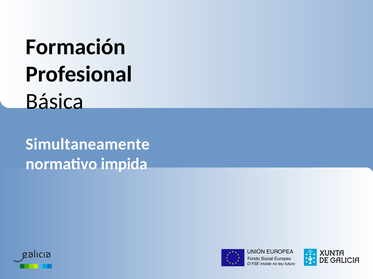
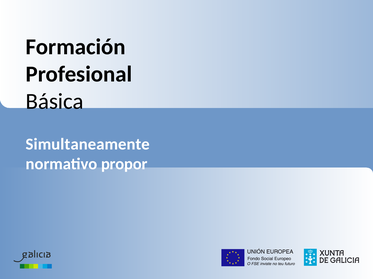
impida: impida -> propor (124, 164)
